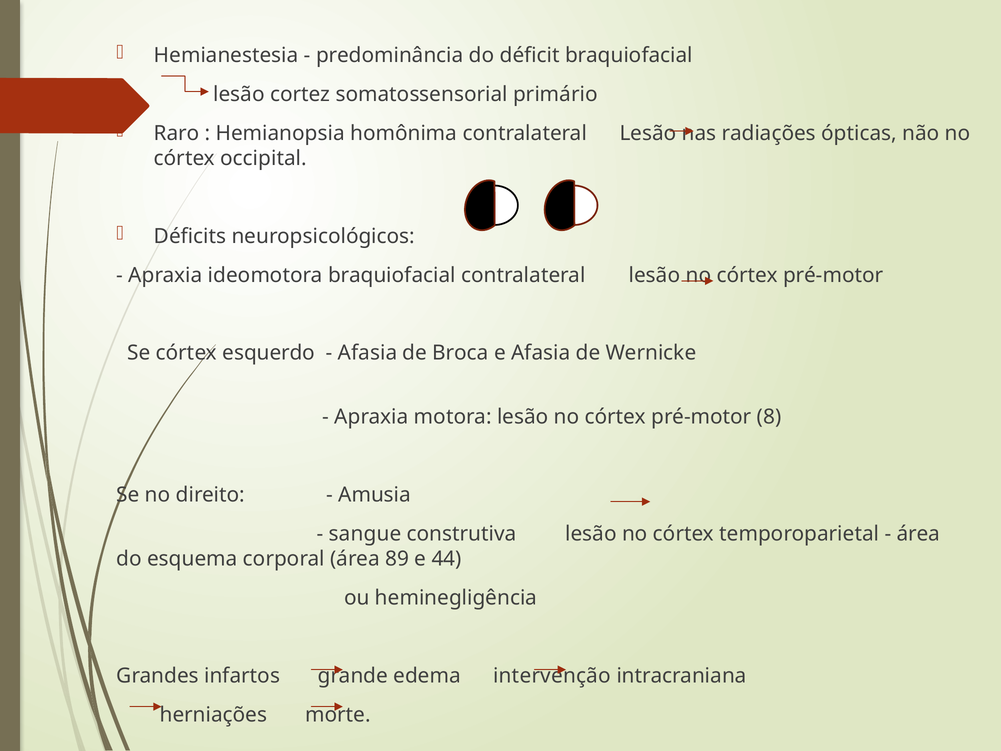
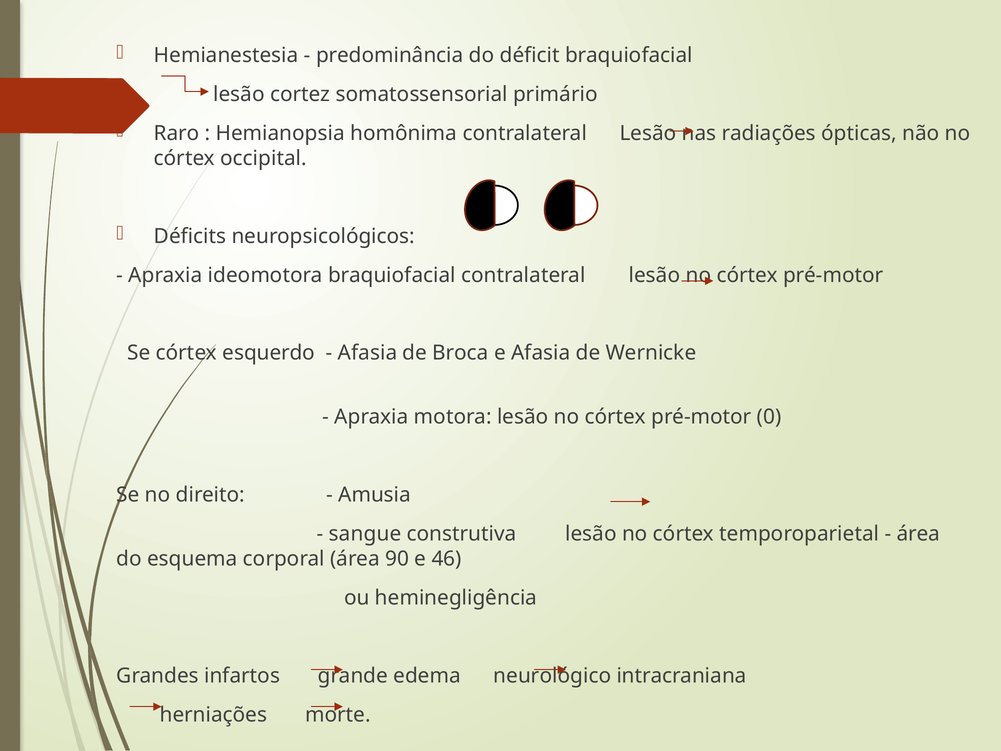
8: 8 -> 0 (769, 417)
89: 89 -> 90 (397, 559)
44: 44 -> 46 (447, 559)
intervenção: intervenção -> neurológico (552, 676)
